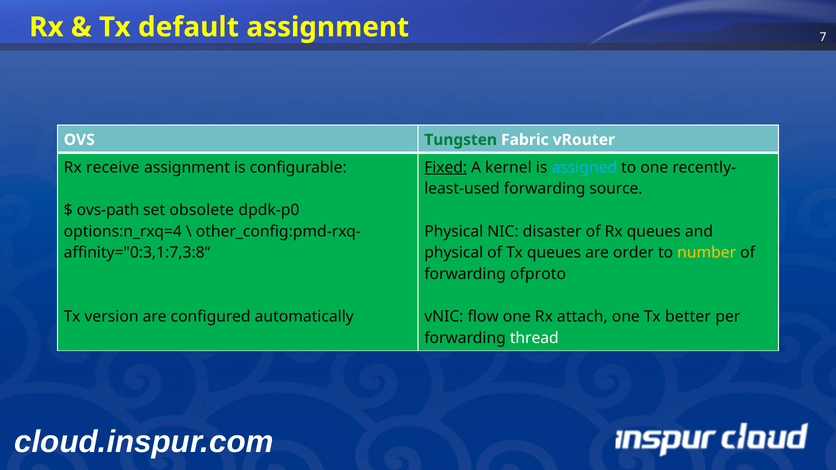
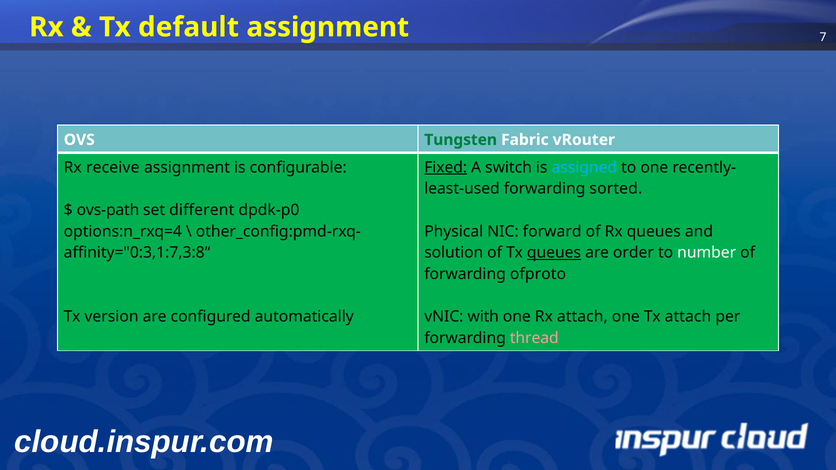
kernel: kernel -> switch (508, 167)
source: source -> sorted (616, 189)
obsolete: obsolete -> different (202, 210)
disaster: disaster -> forward (552, 231)
physical: physical -> solution (454, 253)
queues underline: none -> present (554, 253)
number colour: yellow -> white (707, 253)
flow: flow -> with (483, 317)
Tx better: better -> attach (688, 317)
thread colour: white -> pink (534, 338)
